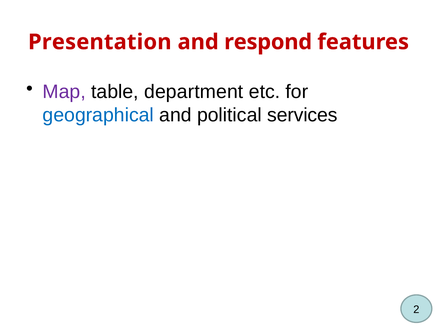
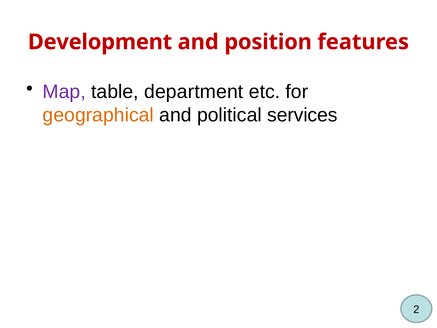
Presentation: Presentation -> Development (100, 42)
respond: respond -> position (268, 42)
geographical colour: blue -> orange (98, 115)
